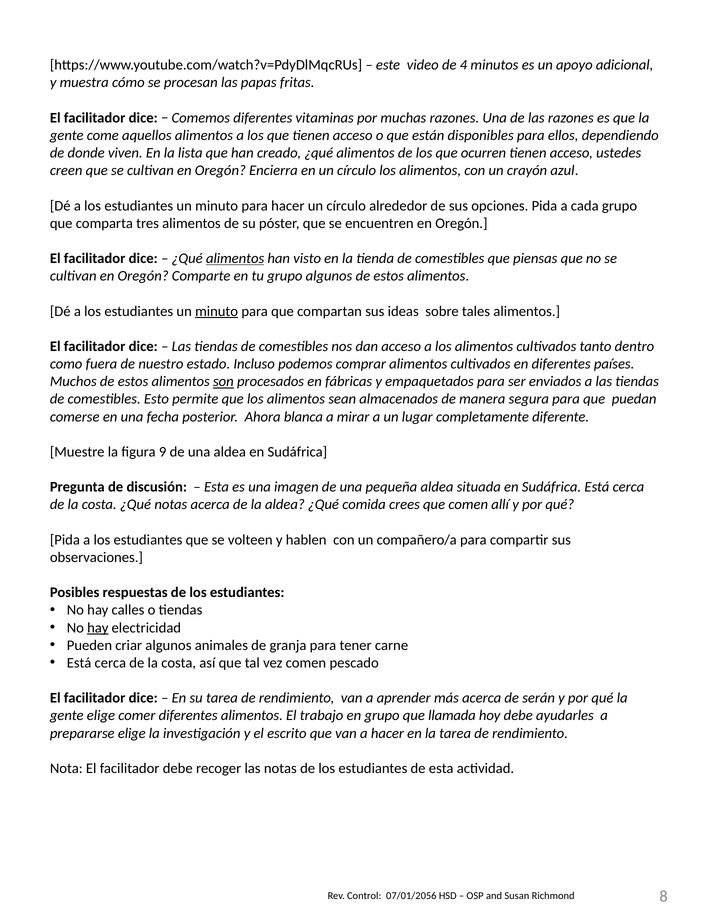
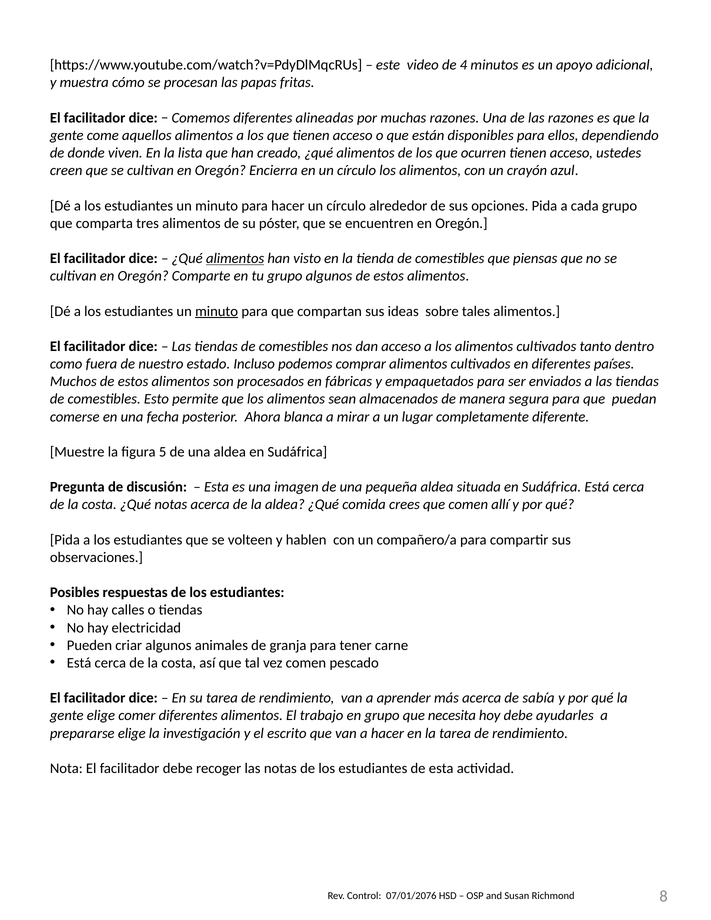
vitaminas: vitaminas -> alineadas (325, 118)
son underline: present -> none (223, 382)
9: 9 -> 5 (163, 452)
hay underline: present -> none (98, 628)
serán: serán -> sabía (539, 698)
llamada: llamada -> necesita (452, 716)
07/01/2056: 07/01/2056 -> 07/01/2076 (411, 896)
